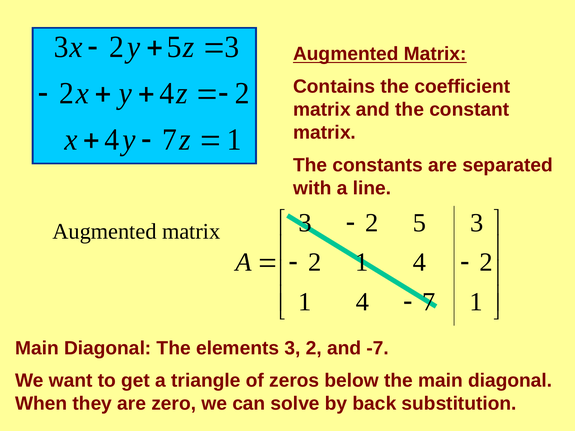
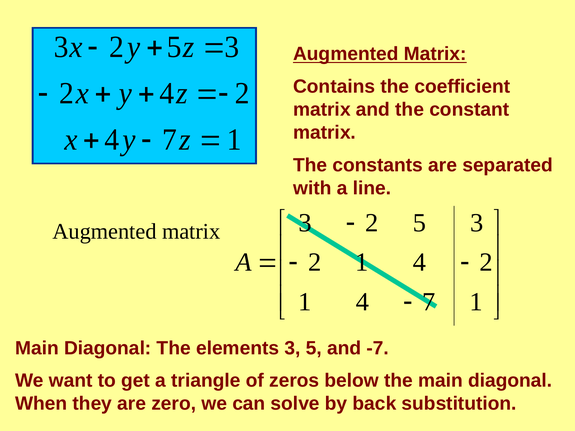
elements 3 2: 2 -> 5 (314, 348)
